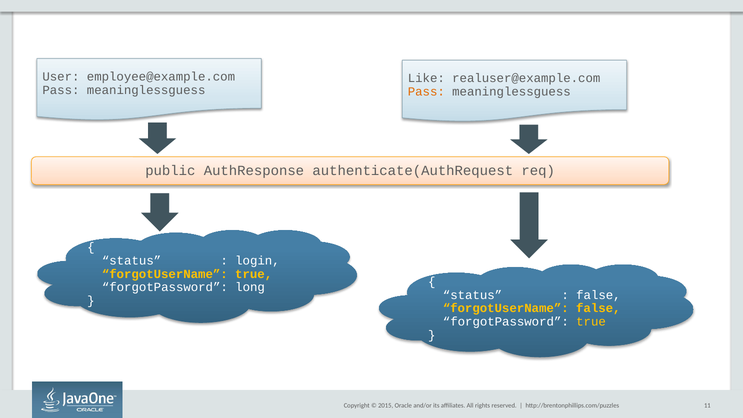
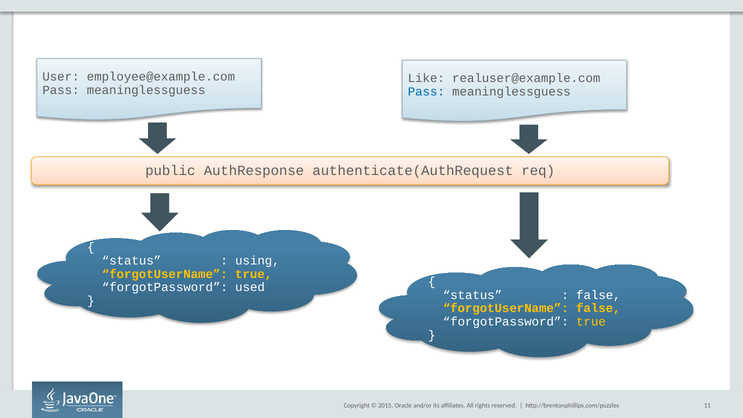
Pass colour: orange -> blue (426, 92)
login: login -> using (257, 261)
long: long -> used (250, 287)
